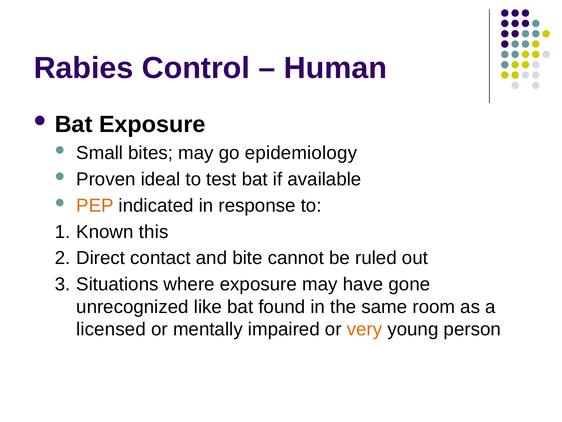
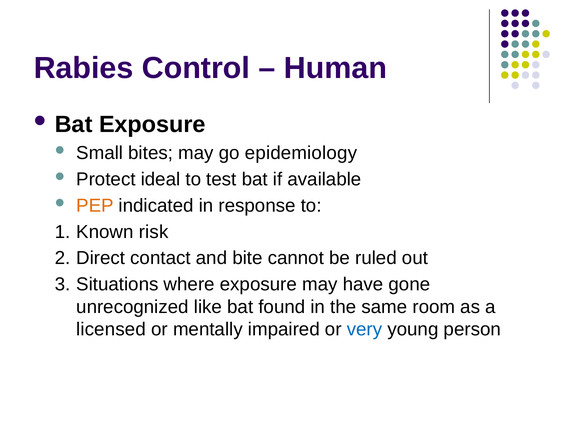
Proven: Proven -> Protect (106, 179)
this: this -> risk (154, 232)
very colour: orange -> blue (365, 329)
